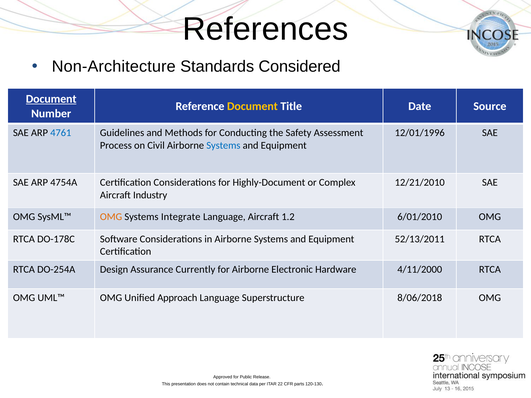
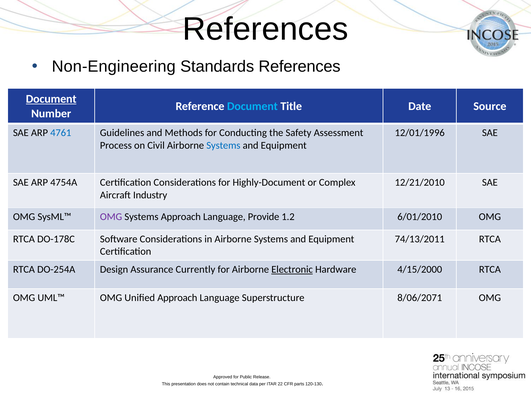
Non-Architecture: Non-Architecture -> Non-Engineering (114, 67)
Standards Considered: Considered -> References (300, 67)
Document colour: yellow -> light blue (252, 106)
OMG colour: orange -> purple (111, 217)
Systems Integrate: Integrate -> Approach (181, 217)
Language Aircraft: Aircraft -> Provide (264, 217)
52/13/2011: 52/13/2011 -> 74/13/2011 (420, 239)
Electronic underline: none -> present (292, 270)
4/11/2000: 4/11/2000 -> 4/15/2000 (420, 270)
8/06/2018: 8/06/2018 -> 8/06/2071 (420, 298)
